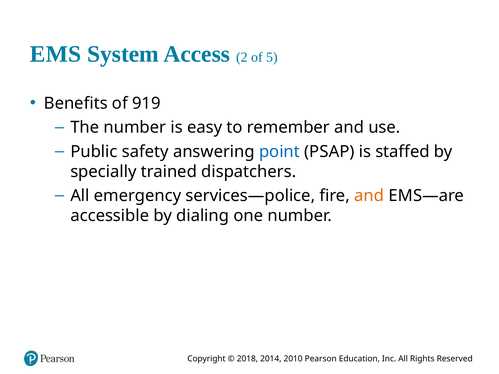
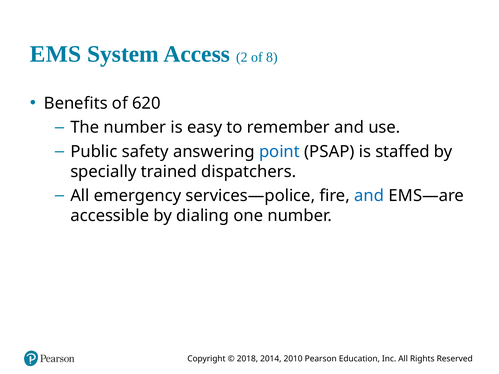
5: 5 -> 8 (272, 57)
919: 919 -> 620 (146, 103)
and colour: orange -> blue (369, 196)
